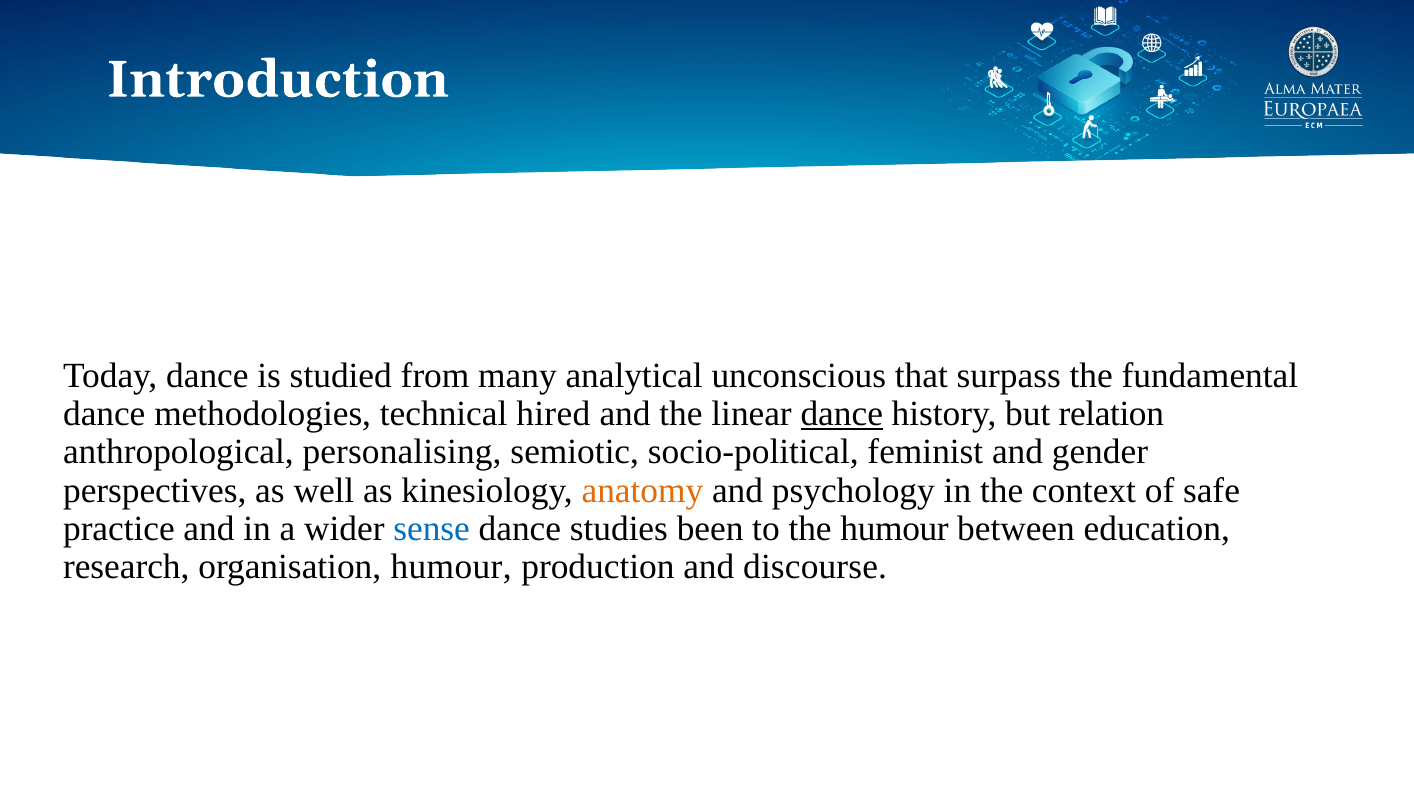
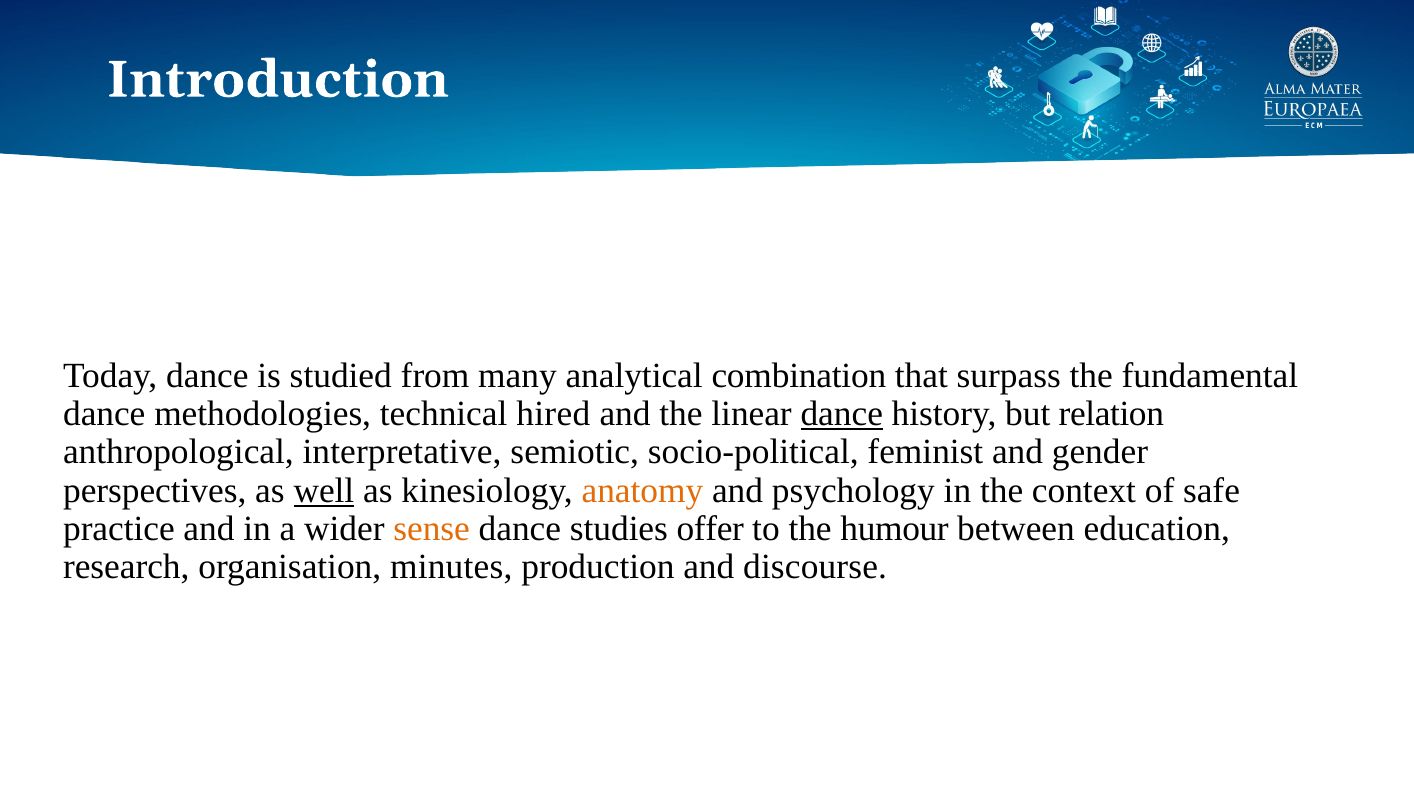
unconscious: unconscious -> combination (799, 376)
personalising: personalising -> interpretative (402, 452)
well underline: none -> present (324, 490)
sense colour: blue -> orange (432, 528)
been: been -> offer (710, 528)
organisation humour: humour -> minutes (451, 566)
